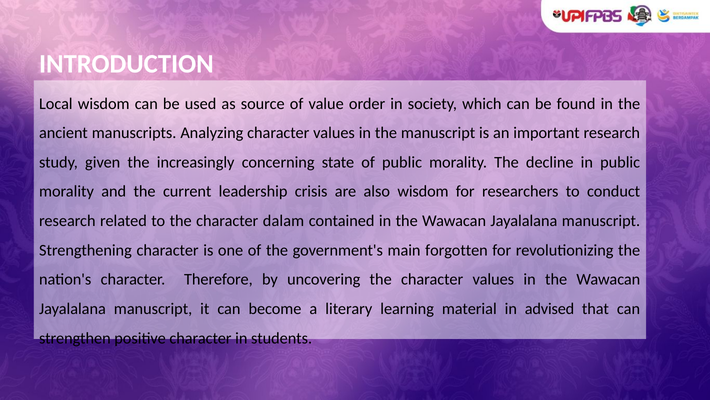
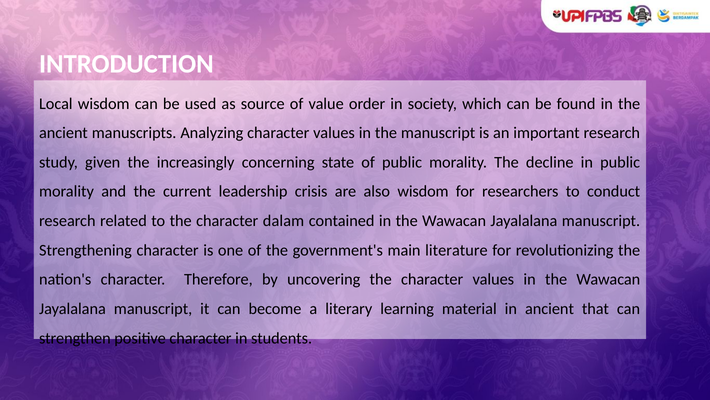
forgotten: forgotten -> literature (456, 250)
in advised: advised -> ancient (549, 308)
